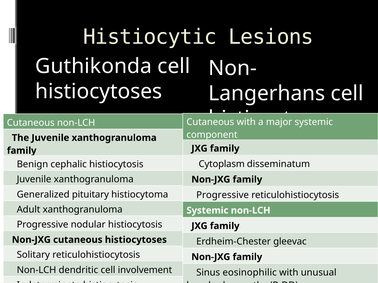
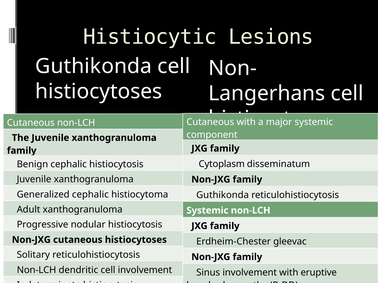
Generalized pituitary: pituitary -> cephalic (90, 195)
Progressive: Progressive -> Guthikonda (223, 195)
Sinus eosinophilic: eosinophilic -> involvement (250, 273)
unusual: unusual -> eruptive (319, 273)
